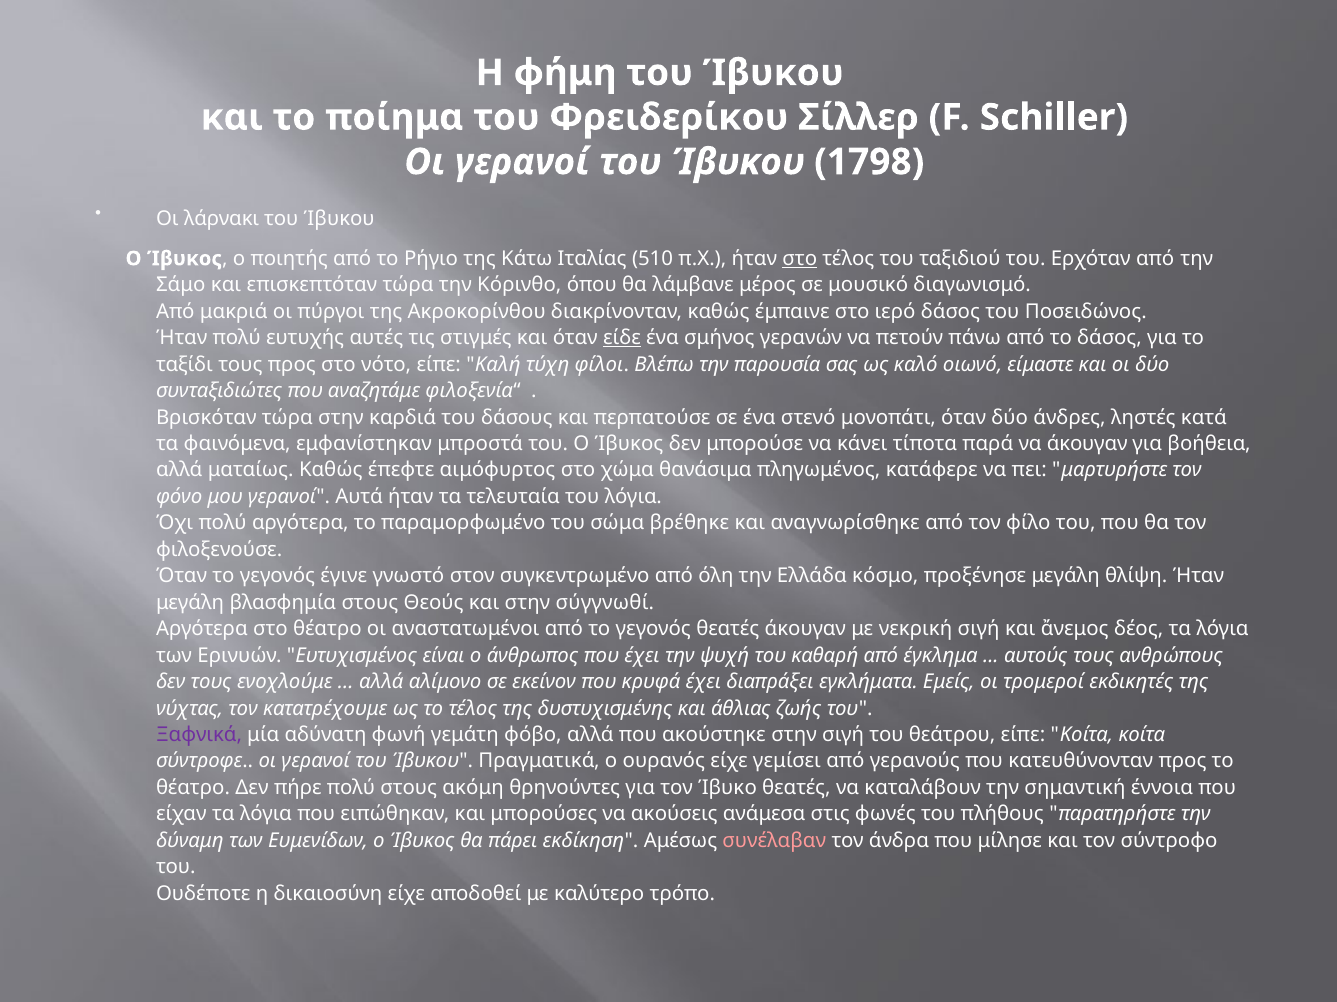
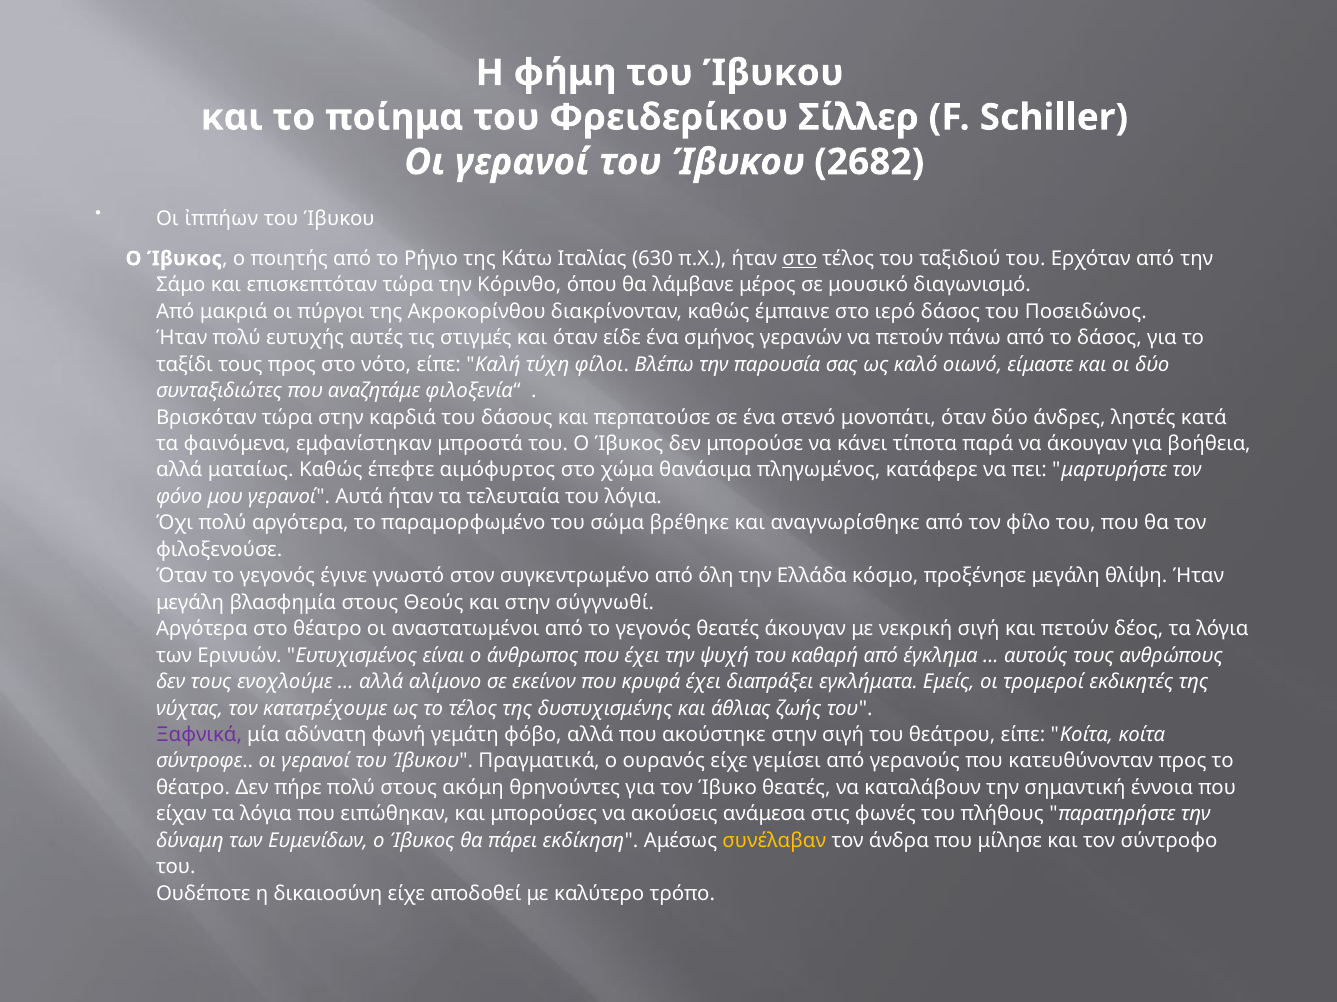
1798: 1798 -> 2682 (869, 162)
λάρνακι: λάρνακι -> ἰππήων (221, 219)
510: 510 -> 630 (653, 259)
είδε underline: present -> none (622, 338)
και ἄνεμος: ἄνεμος -> πετούν (1075, 629)
συνέλαβαν colour: pink -> yellow (774, 841)
